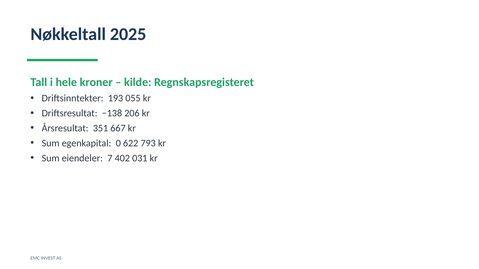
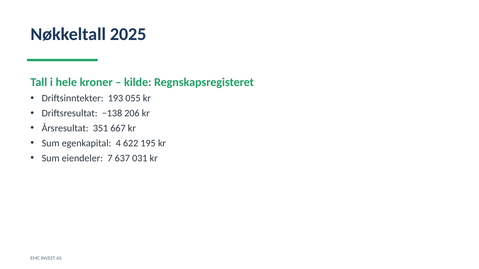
0: 0 -> 4 (118, 143)
793: 793 -> 195 (148, 143)
402: 402 -> 637 (122, 158)
